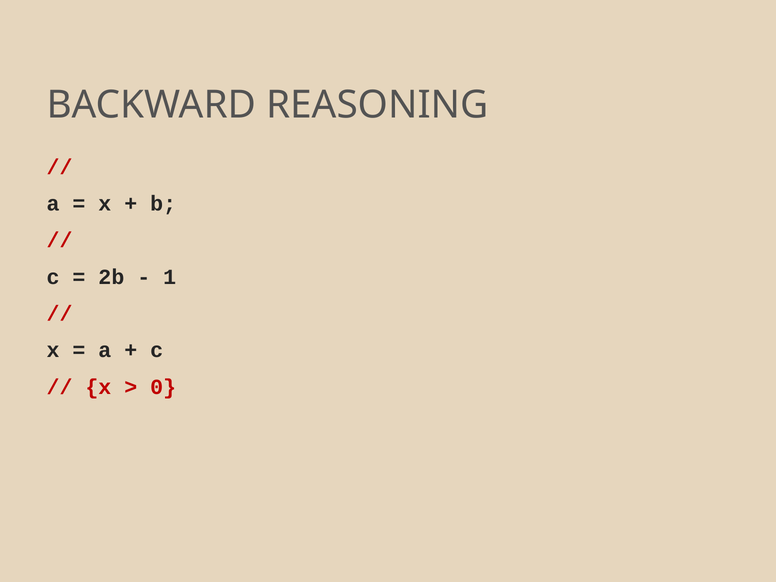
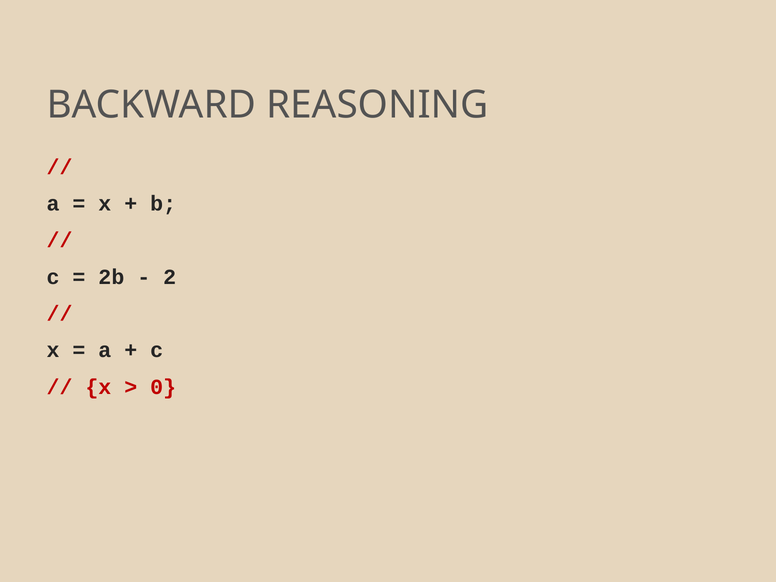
1: 1 -> 2 (170, 277)
